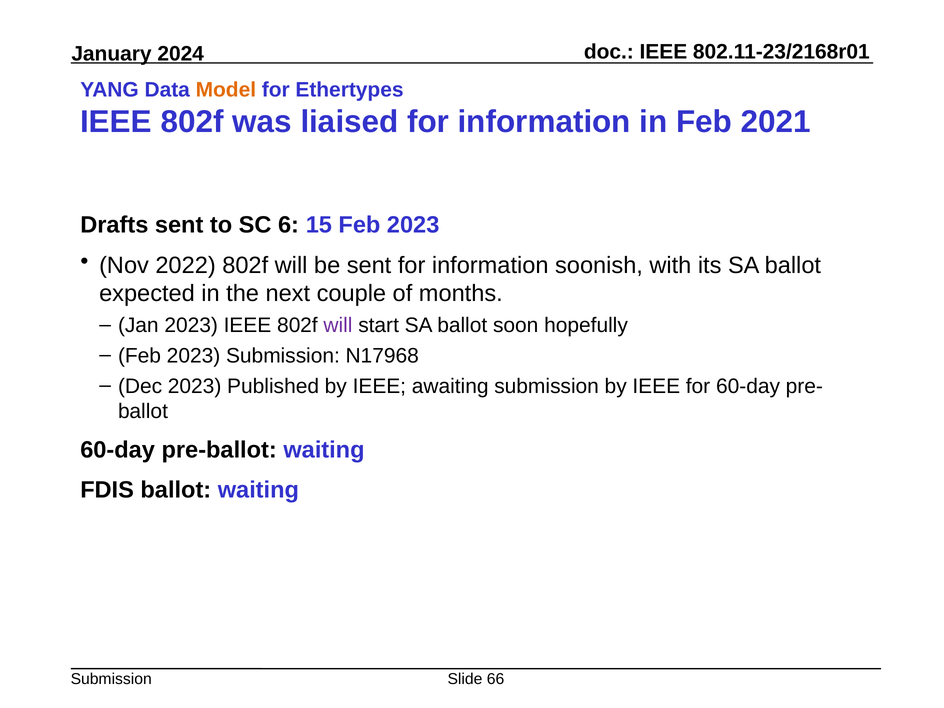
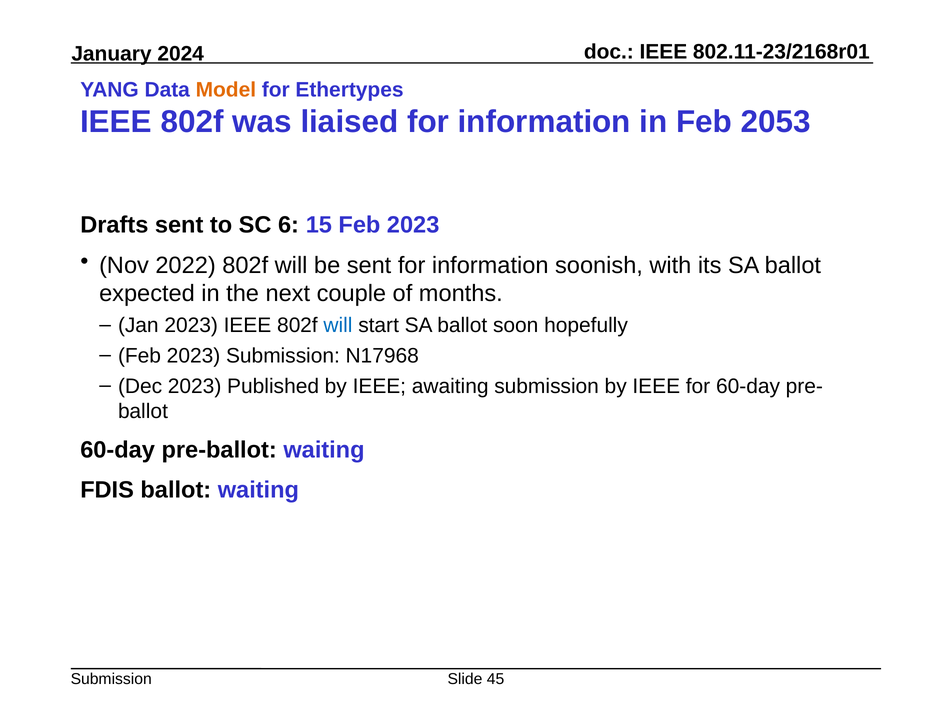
2021: 2021 -> 2053 (776, 122)
will colour: purple -> blue (338, 325)
66: 66 -> 45 (496, 679)
